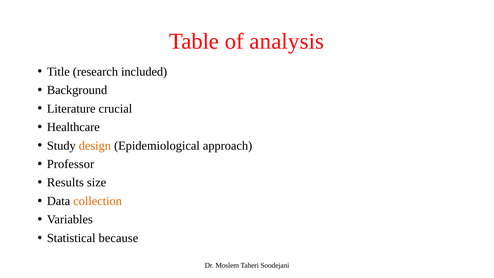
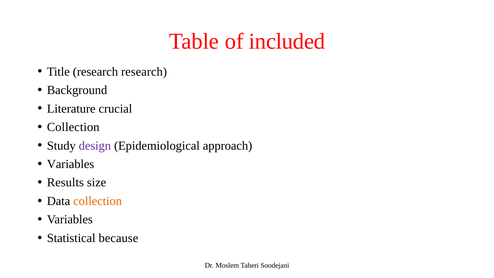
analysis: analysis -> included (287, 41)
research included: included -> research (144, 72)
Healthcare: Healthcare -> Collection (73, 127)
design colour: orange -> purple (95, 146)
Professor: Professor -> Variables (71, 164)
